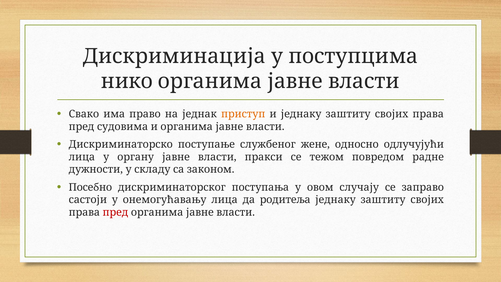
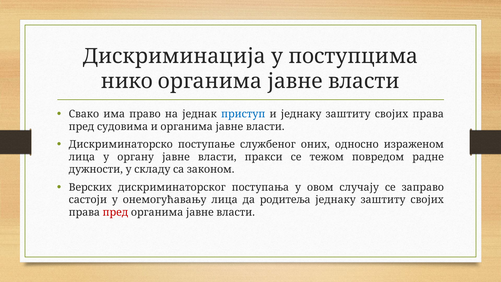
приступ colour: orange -> blue (243, 114)
жене: жене -> оних (315, 144)
одлучујући: одлучујући -> израженом (414, 144)
Посебно: Посебно -> Верских (90, 187)
